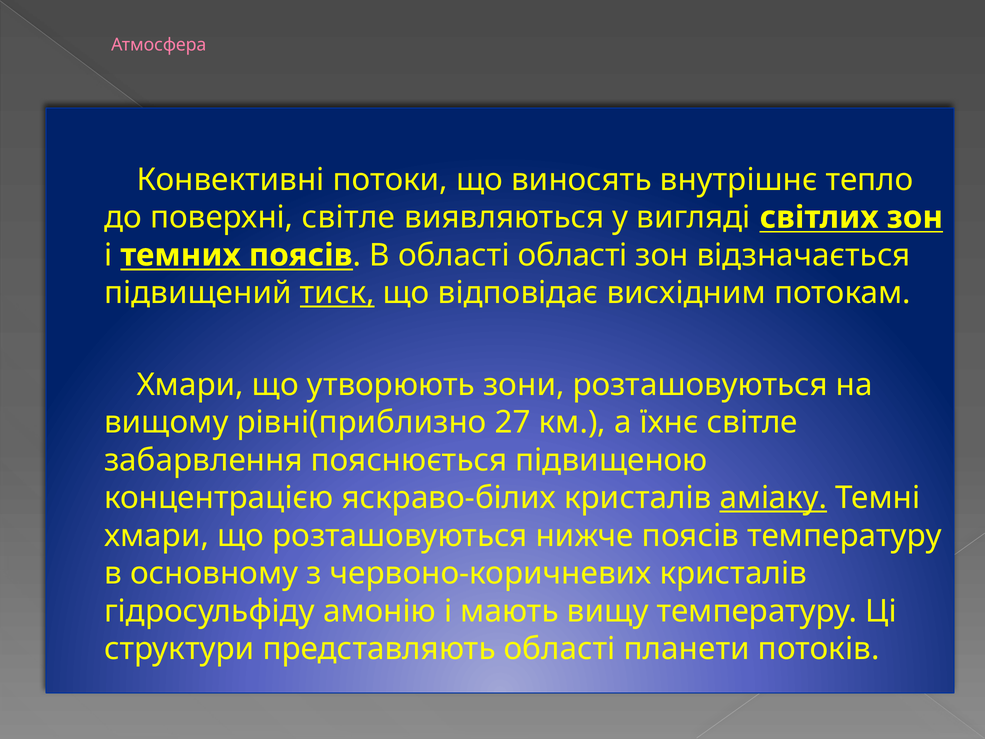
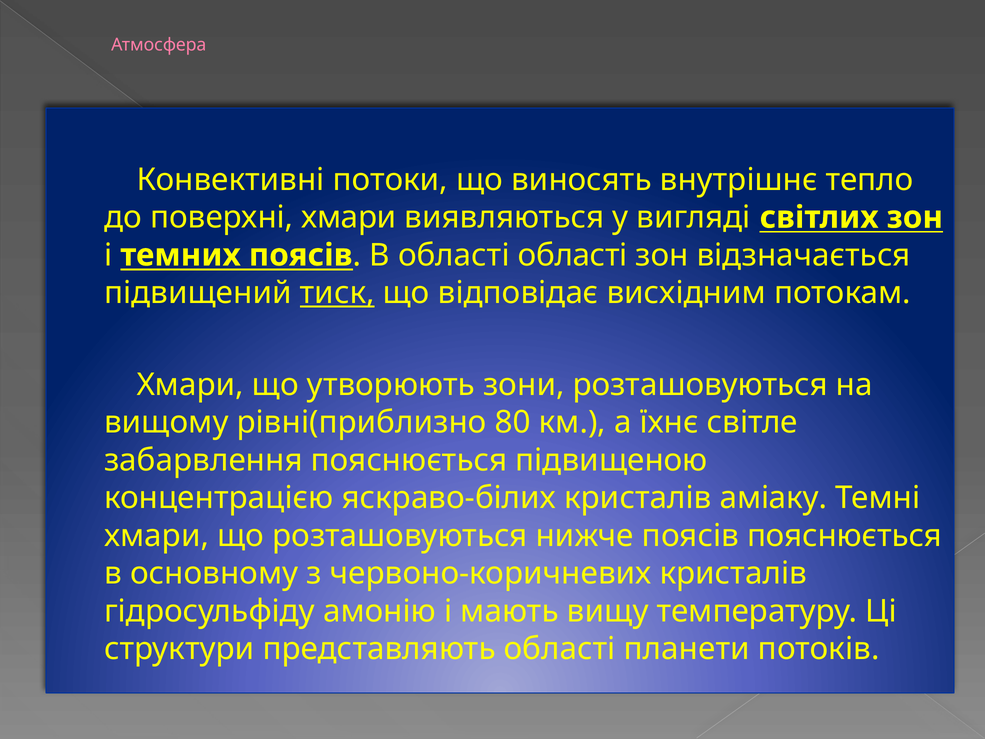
поверхні світле: світле -> хмари (349, 217)
27: 27 -> 80 (513, 422)
аміаку underline: present -> none (773, 498)
поясів температуру: температуру -> пояснюється (845, 536)
